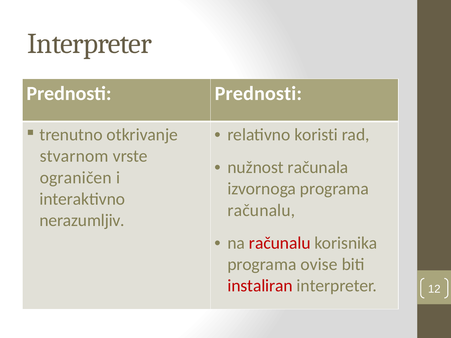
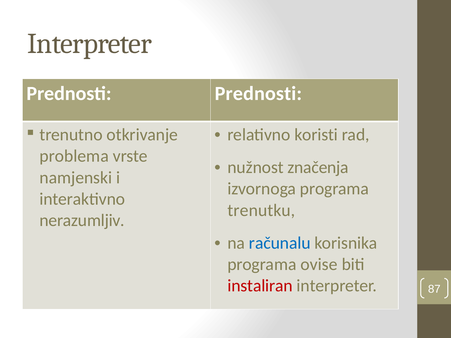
stvarnom: stvarnom -> problema (74, 156)
računala: računala -> značenja (318, 168)
ograničen: ograničen -> namjenski (76, 178)
računalu: računalu -> trenutku (261, 210)
računalu colour: red -> blue (280, 243)
12: 12 -> 87 (434, 289)
